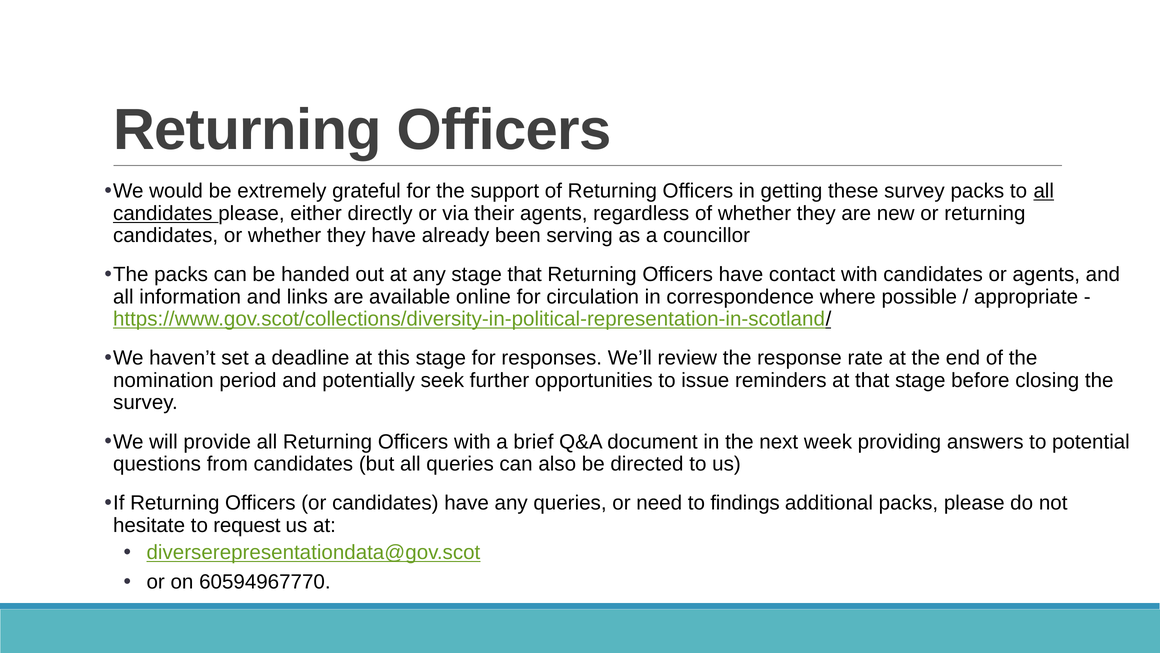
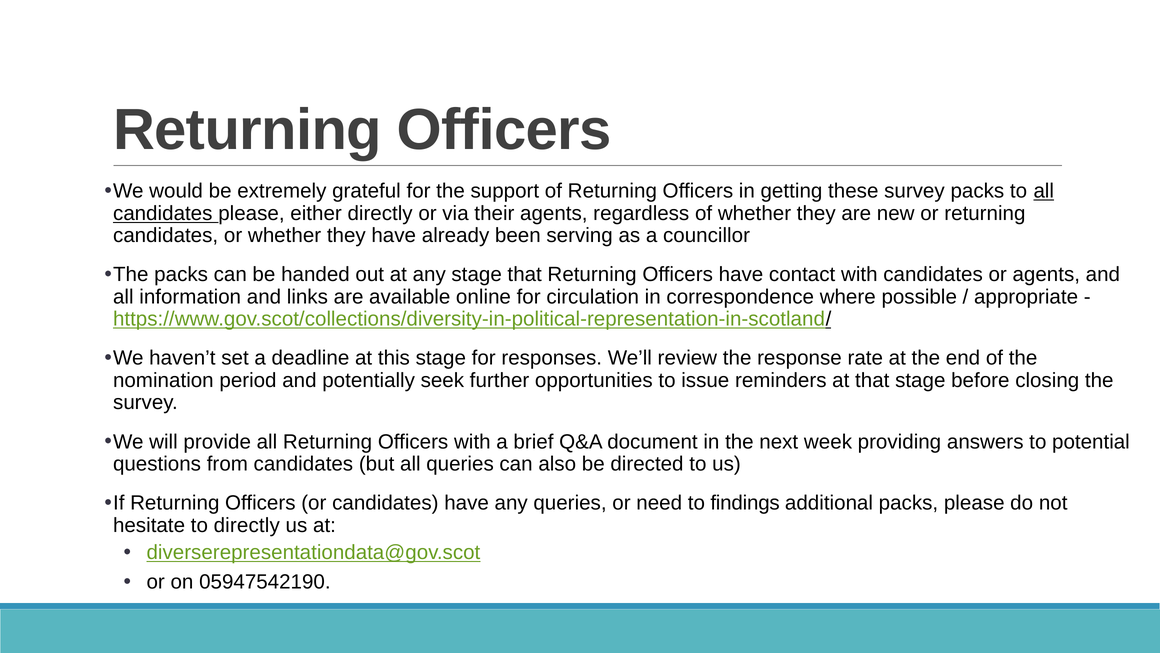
to request: request -> directly (247, 525)
60594967770: 60594967770 -> 05947542190 (265, 581)
